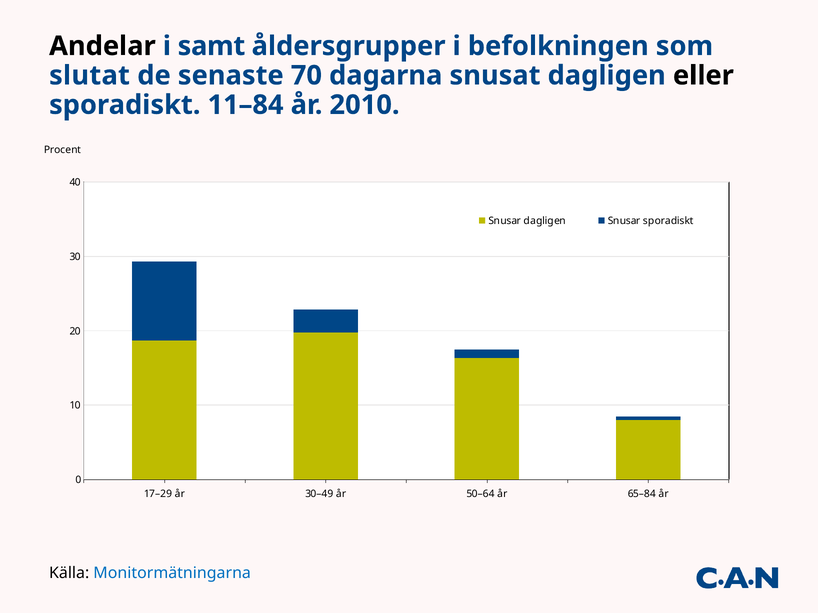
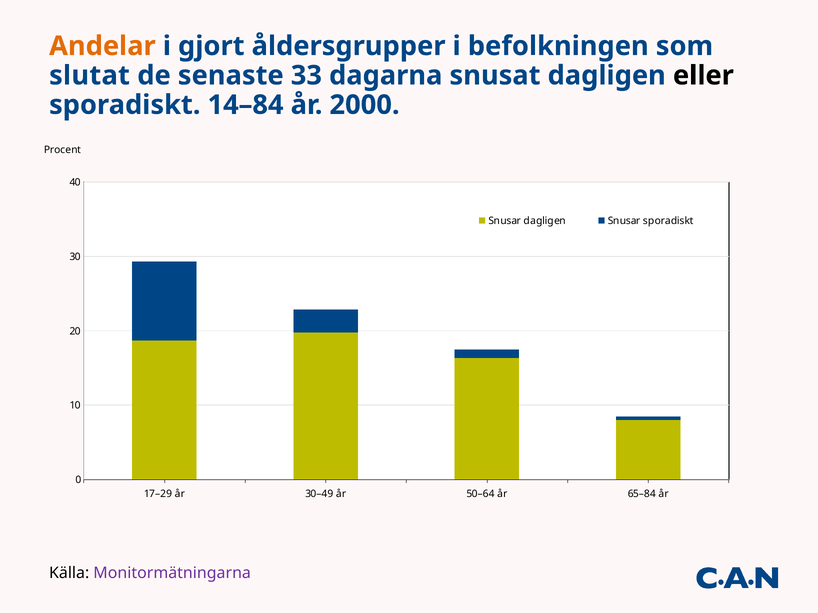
Andelar colour: black -> orange (102, 46)
samt: samt -> gjort (211, 46)
70: 70 -> 33 (306, 76)
11–84: 11–84 -> 14–84 (246, 105)
2010: 2010 -> 2000 (365, 105)
Monitormätningarna colour: blue -> purple (172, 574)
